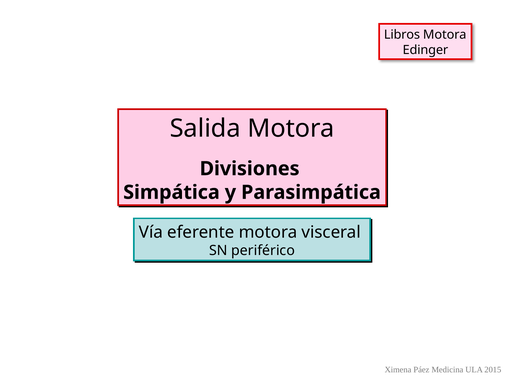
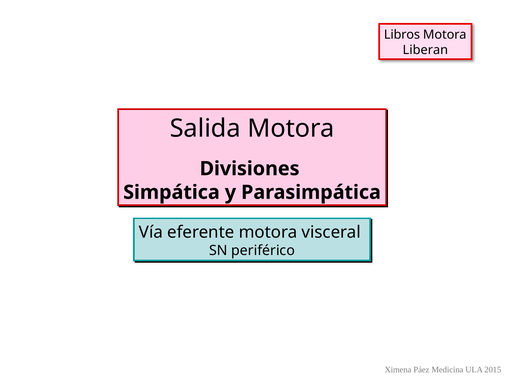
Edinger: Edinger -> Liberan (425, 50)
